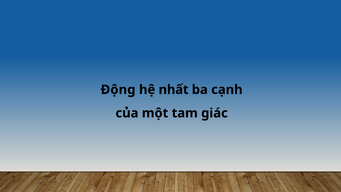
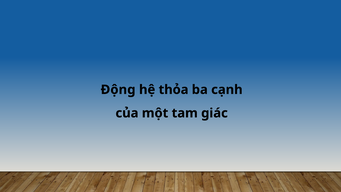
nhất: nhất -> thỏa (174, 90)
